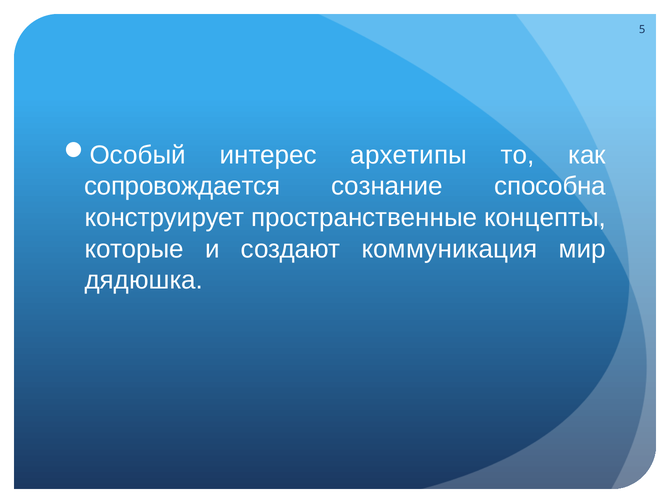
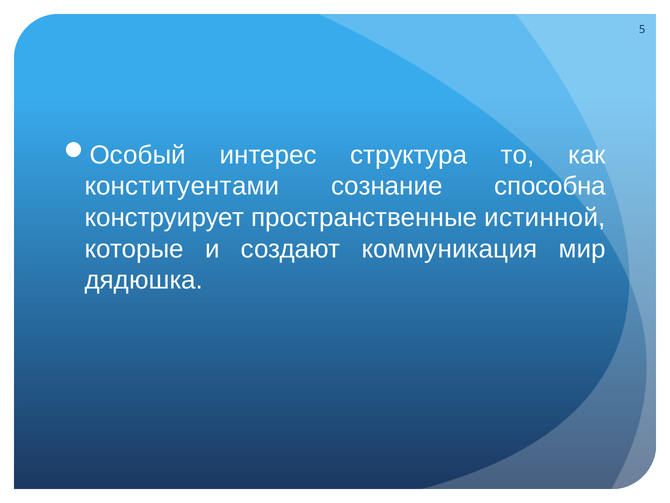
архетипы: архетипы -> структура (409, 155)
сопровождается: сопровождается -> конституентами (182, 186)
концепты: концепты -> истинной (545, 217)
